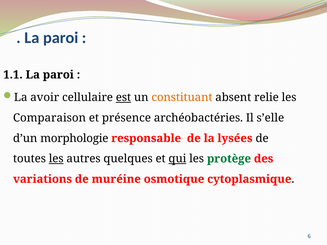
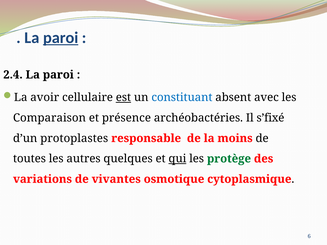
paroi underline: none -> present (61, 38)
1.1: 1.1 -> 2.4 (13, 75)
constituant colour: orange -> blue (182, 98)
relie: relie -> avec (266, 98)
s’elle: s’elle -> s’fixé (270, 118)
morphologie: morphologie -> protoplastes (74, 138)
lysées: lysées -> moins (235, 138)
les underline: present -> none (56, 159)
muréine: muréine -> vivantes (116, 179)
